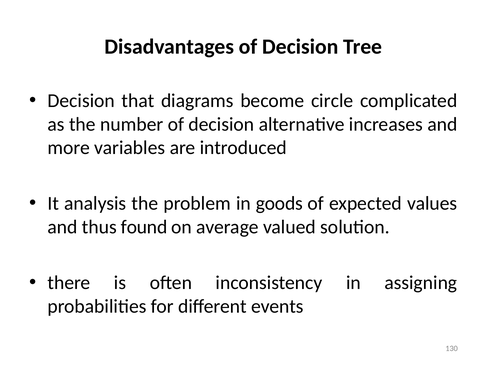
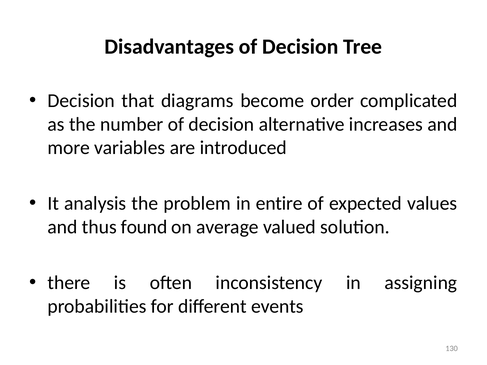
circle: circle -> order (332, 101)
goods: goods -> entire (279, 204)
